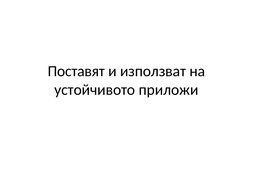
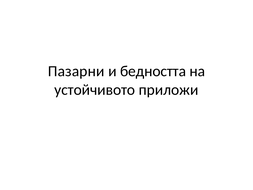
Поставят: Поставят -> Пазарни (76, 71)
използват: използват -> бедността (153, 71)
